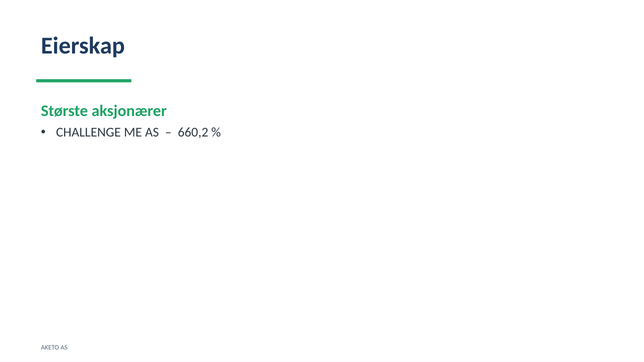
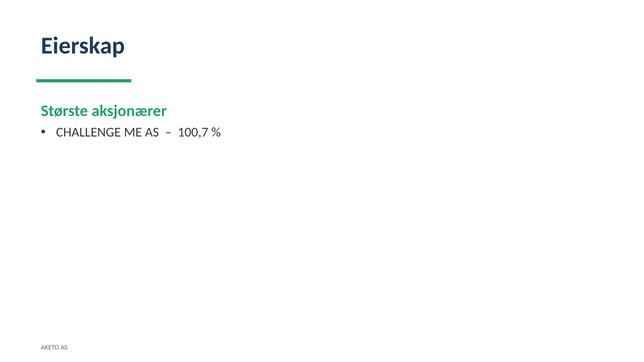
660,2: 660,2 -> 100,7 (193, 132)
